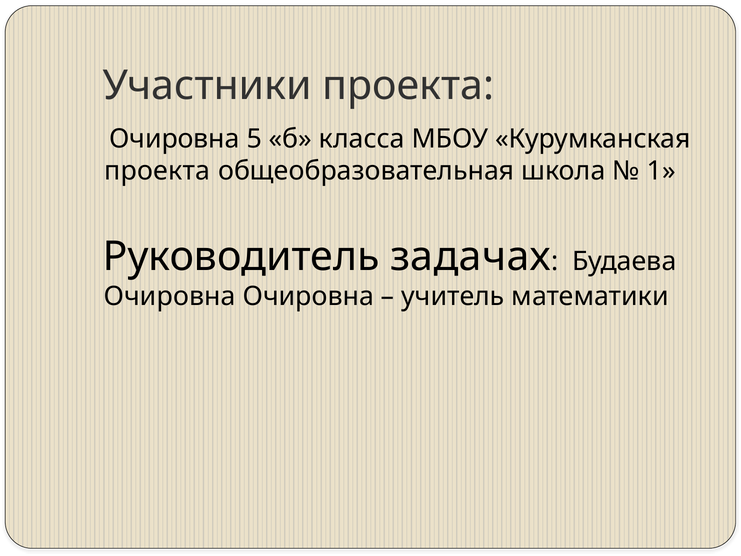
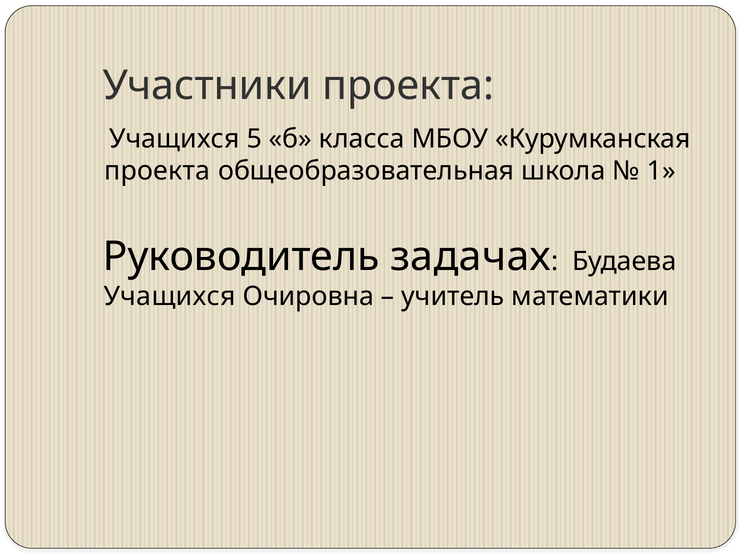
Очировна: Очировна -> Учащихся (174, 139)
Очировна: Очировна -> Учащихся (170, 297)
